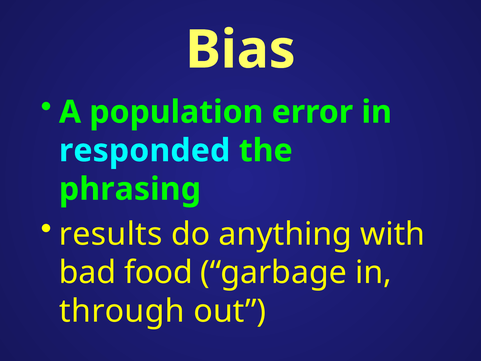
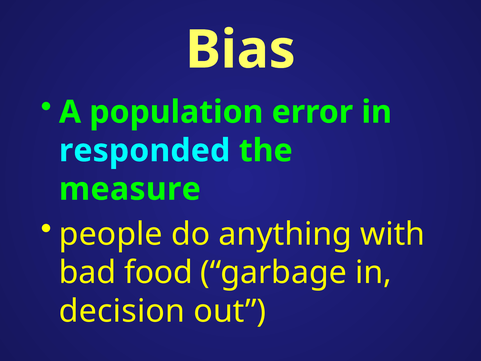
phrasing: phrasing -> measure (130, 189)
results: results -> people (111, 234)
through: through -> decision (122, 311)
